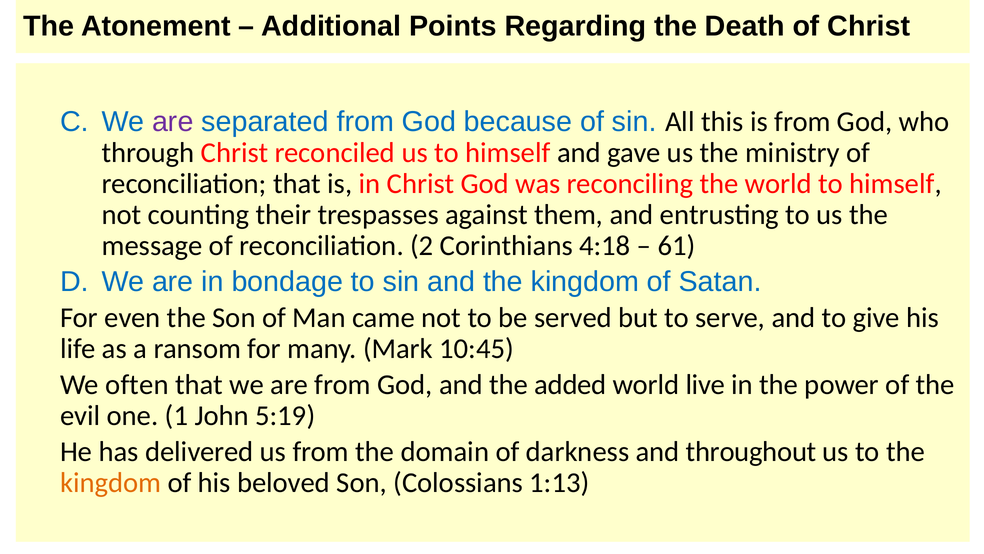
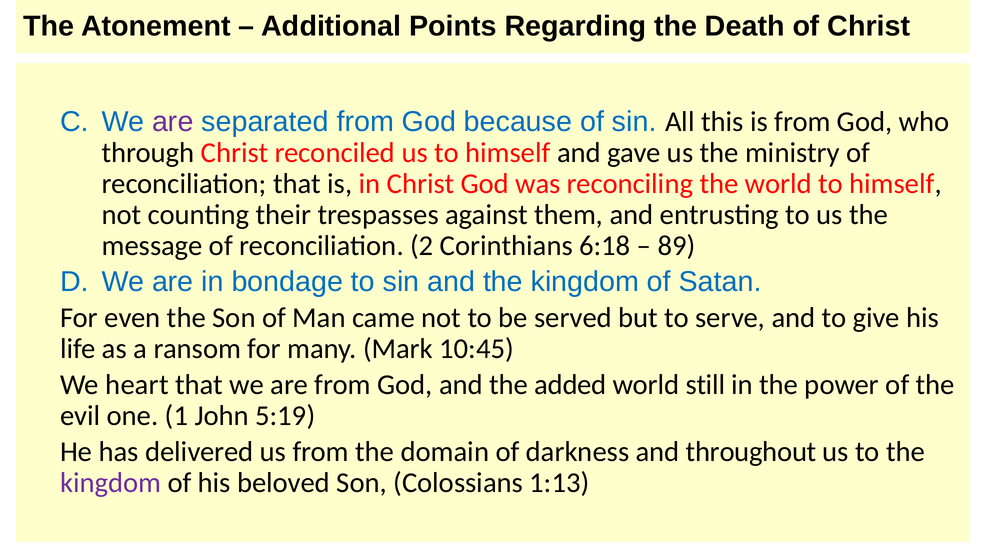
4:18: 4:18 -> 6:18 (605, 245)
61: 61 -> 89 (677, 245)
often: often -> heart (137, 385)
live: live -> still (705, 385)
kingdom colour: orange -> purple (111, 482)
